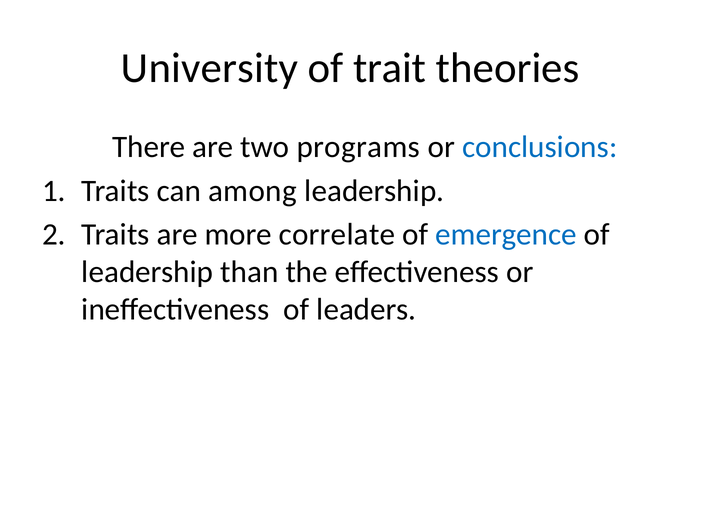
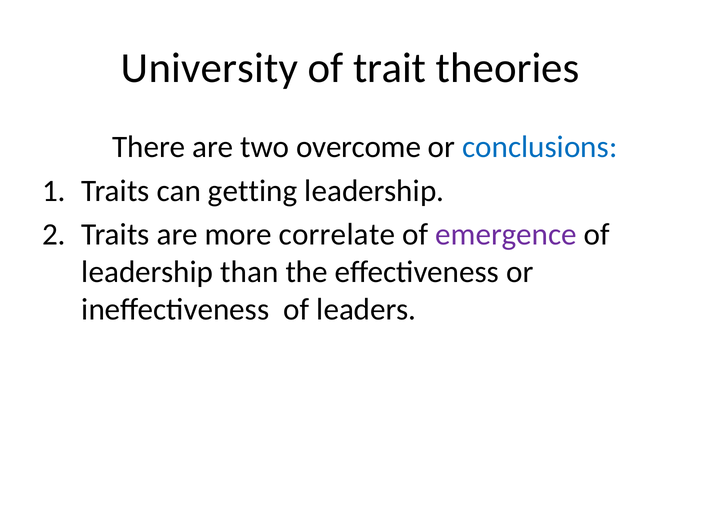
programs: programs -> overcome (359, 147)
among: among -> getting (253, 191)
emergence colour: blue -> purple (506, 234)
